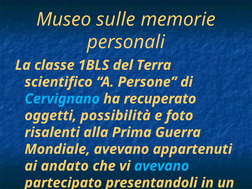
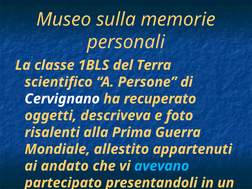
sulle: sulle -> sulla (116, 19)
Cervignano colour: light blue -> white (62, 99)
possibilità: possibilità -> descriveva (116, 116)
Mondiale avevano: avevano -> allestito (121, 149)
